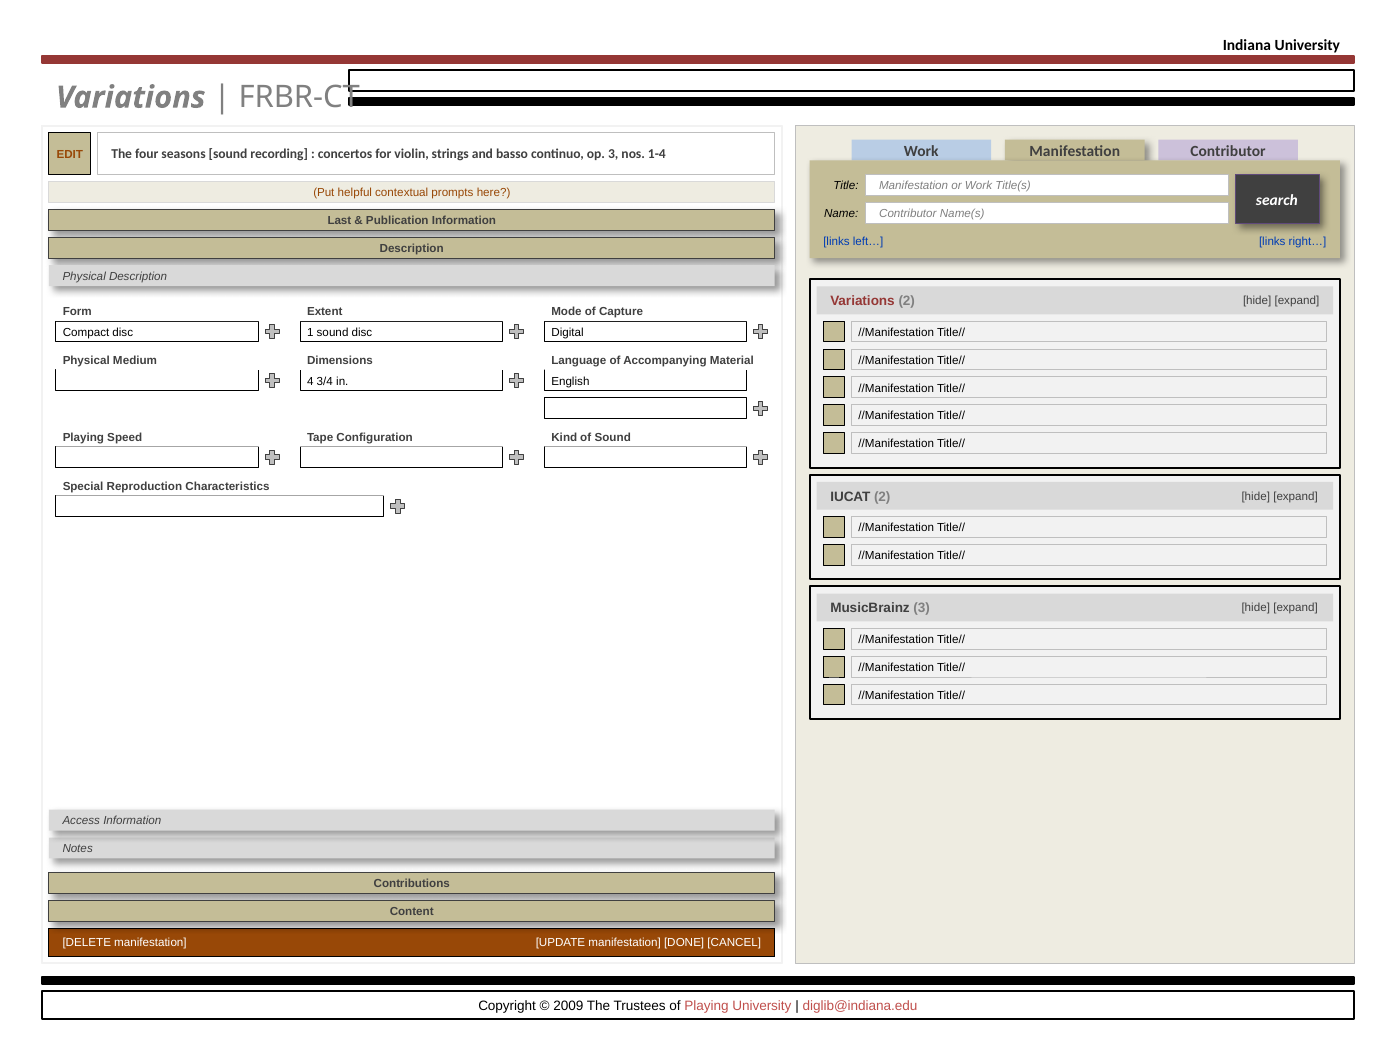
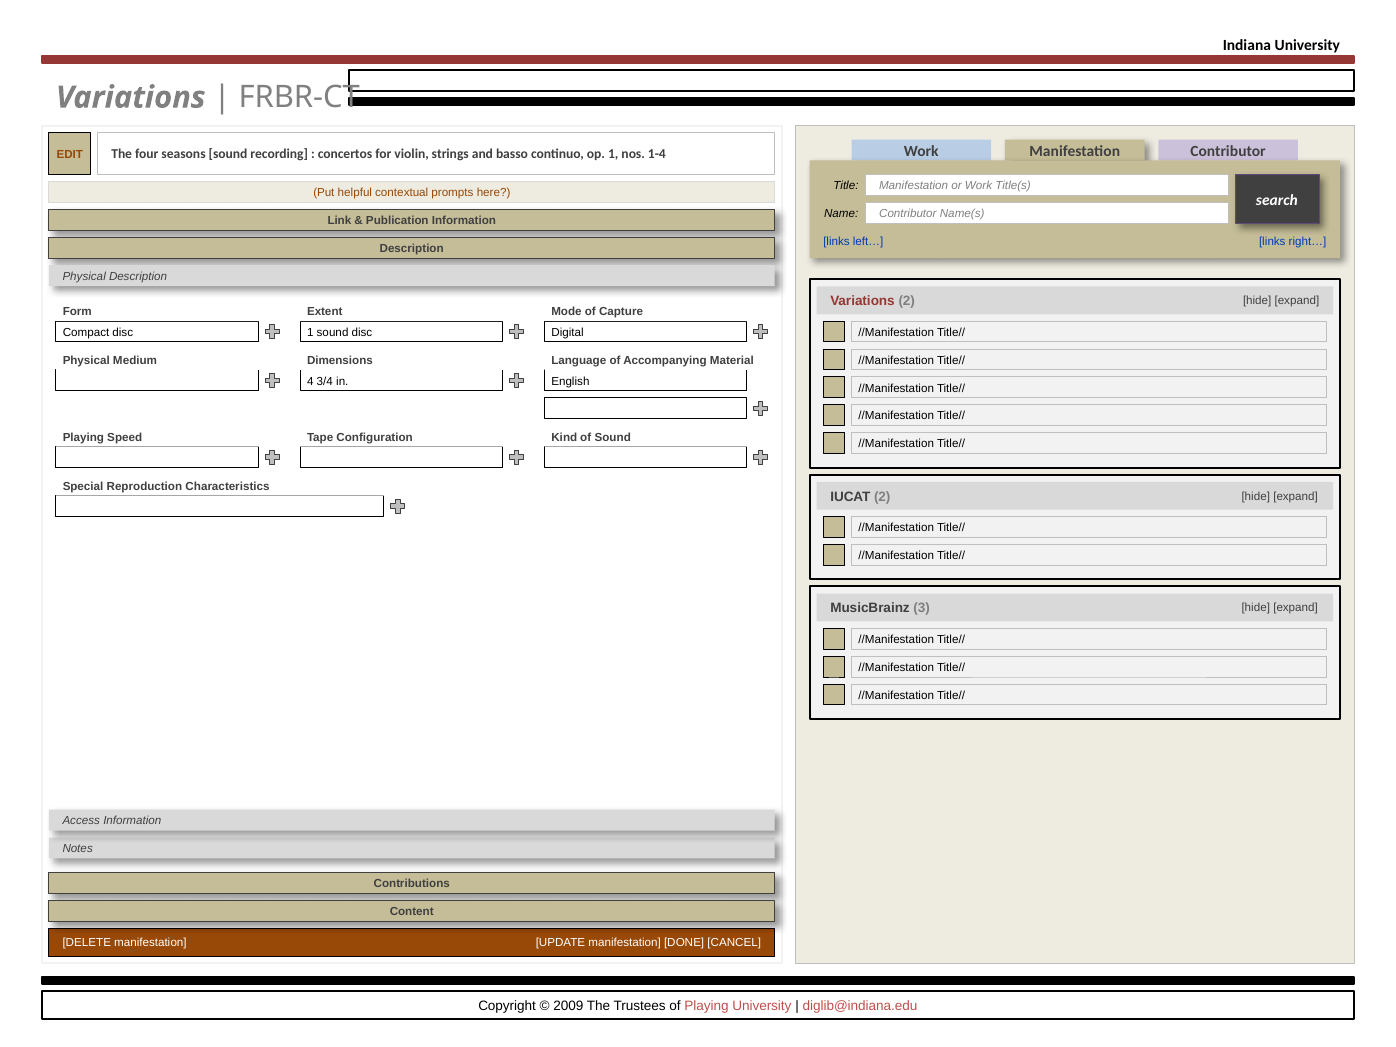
op 3: 3 -> 1 (613, 154)
Last: Last -> Link (339, 221)
